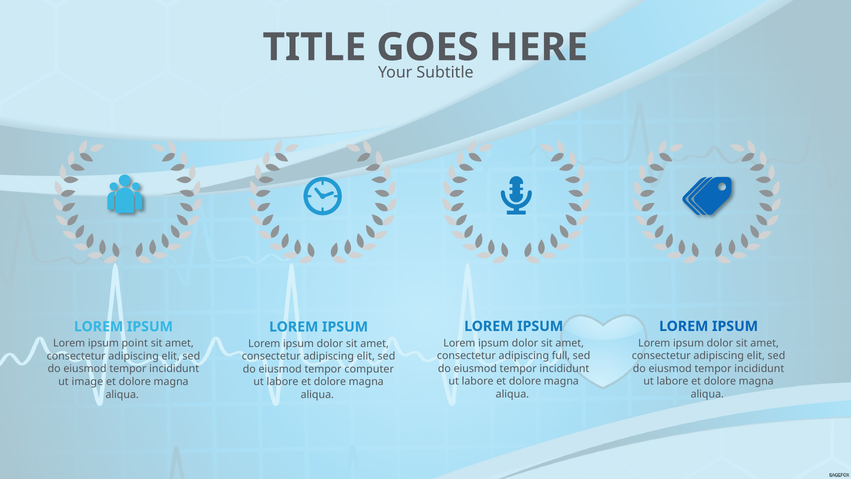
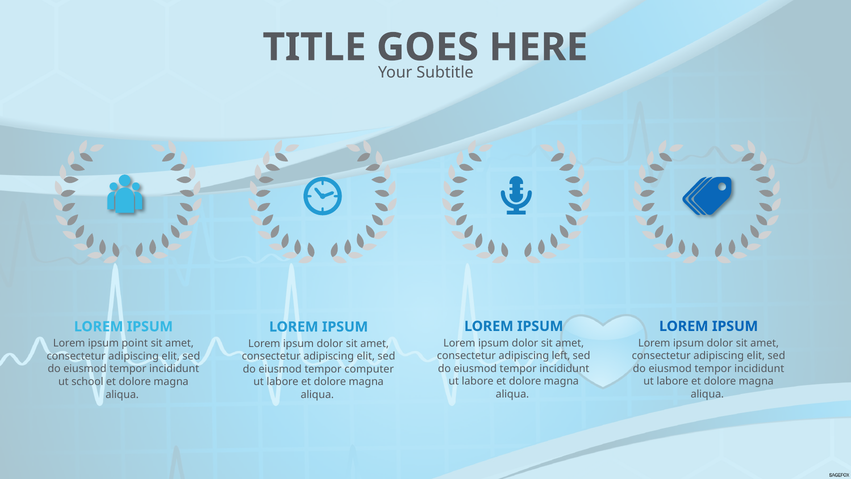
full: full -> left (561, 356)
image: image -> school (87, 381)
